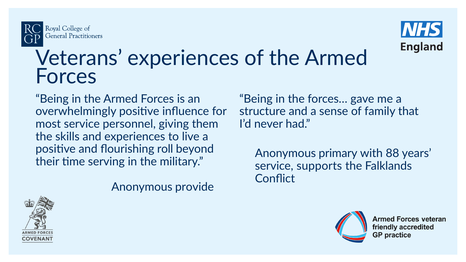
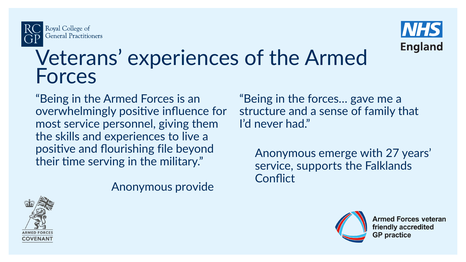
roll: roll -> file (165, 149)
primary: primary -> emerge (338, 153)
88: 88 -> 27 (392, 153)
